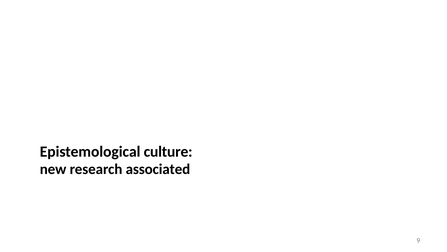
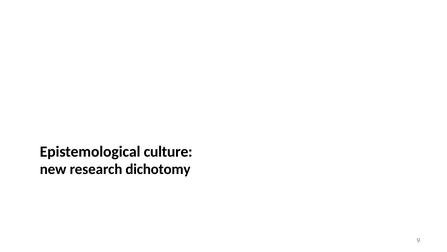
associated: associated -> dichotomy (158, 169)
